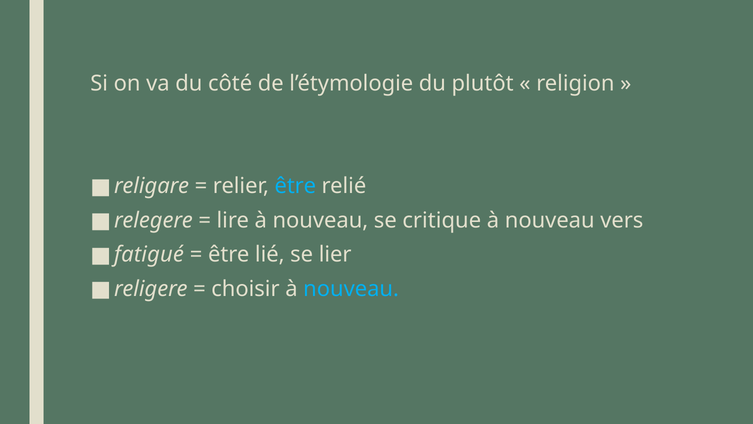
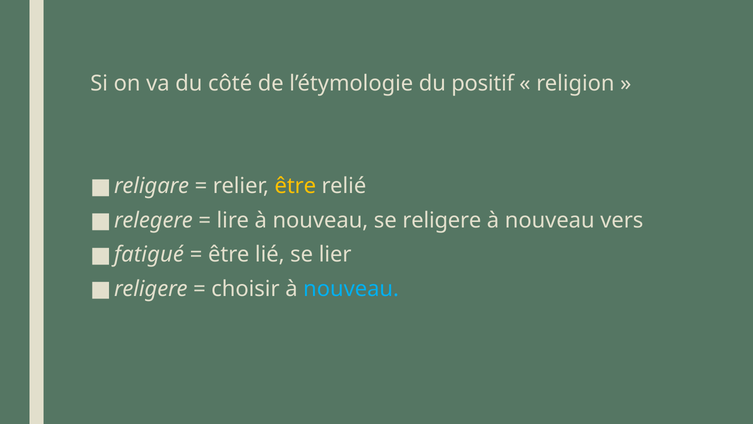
plutôt: plutôt -> positif (483, 83)
être colour: light blue -> yellow (295, 186)
se critique: critique -> religere (442, 220)
